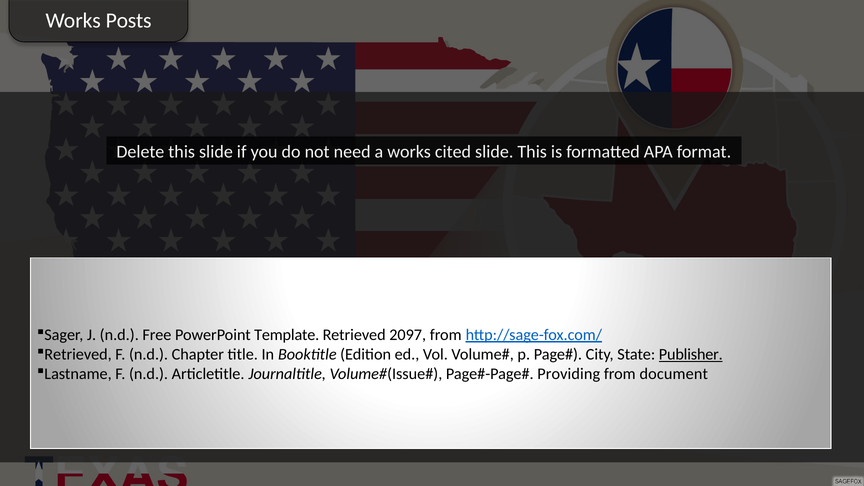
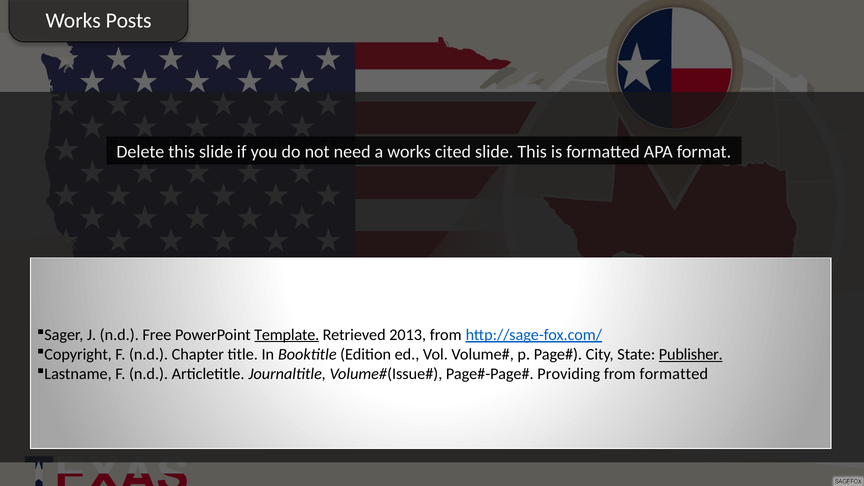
Template underline: none -> present (287, 335)
2097: 2097 -> 2013 (408, 335)
Retrieved: Retrieved -> Copyright (78, 354)
from document: document -> formatted (674, 374)
